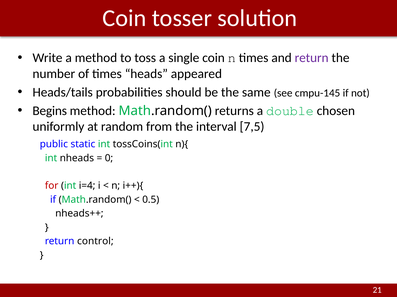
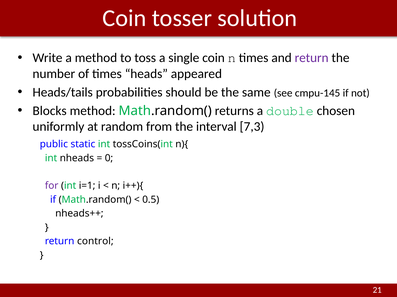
Begins: Begins -> Blocks (50, 111)
7,5: 7,5 -> 7,3 (252, 127)
for colour: red -> purple (52, 186)
i=4: i=4 -> i=1 (87, 186)
